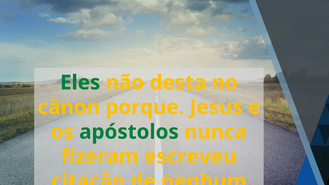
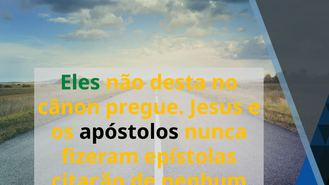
porque: porque -> pregue (145, 107)
apóstolos colour: green -> black (129, 132)
escreveu: escreveu -> epístolas (190, 157)
